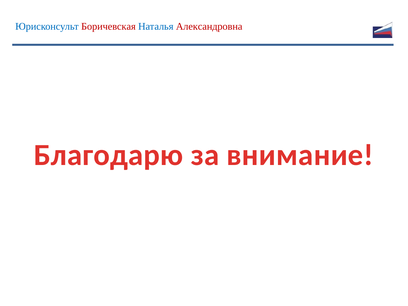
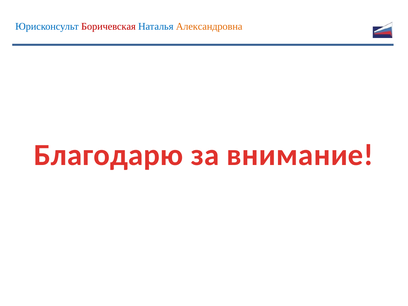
Александровна colour: red -> orange (209, 26)
